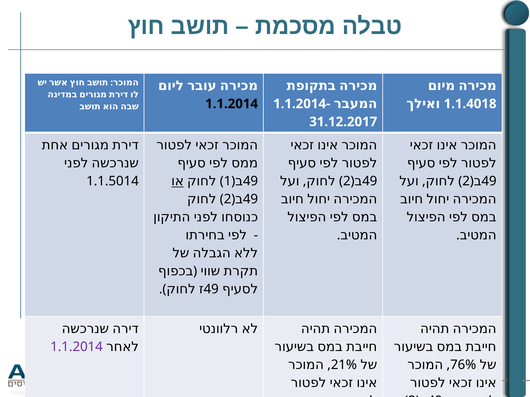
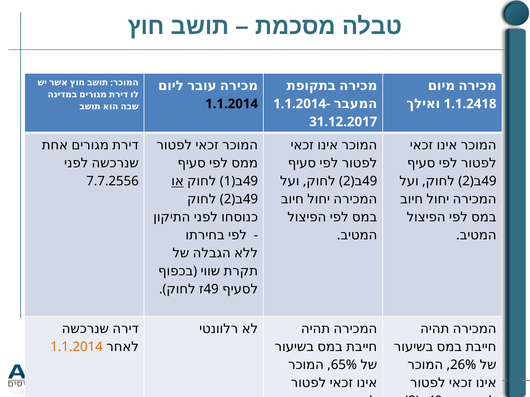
1.1.4018: 1.1.4018 -> 1.1.2418 (470, 104)
1.1.5014: 1.1.5014 -> 7.7.2556 (113, 181)
1.1.2014 colour: purple -> orange (77, 347)
21%: 21% -> 65% (344, 365)
76%: 76% -> 26% (463, 365)
